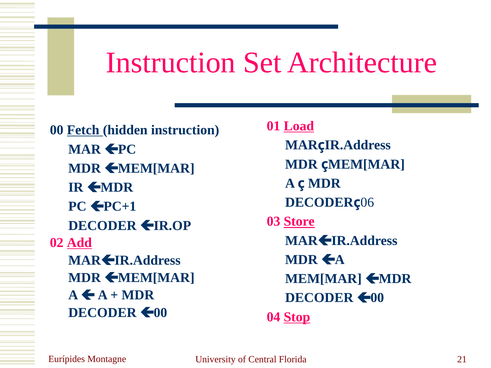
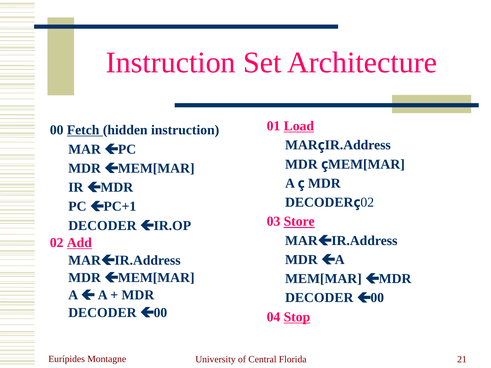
ç 06: 06 -> 02 (367, 203)
